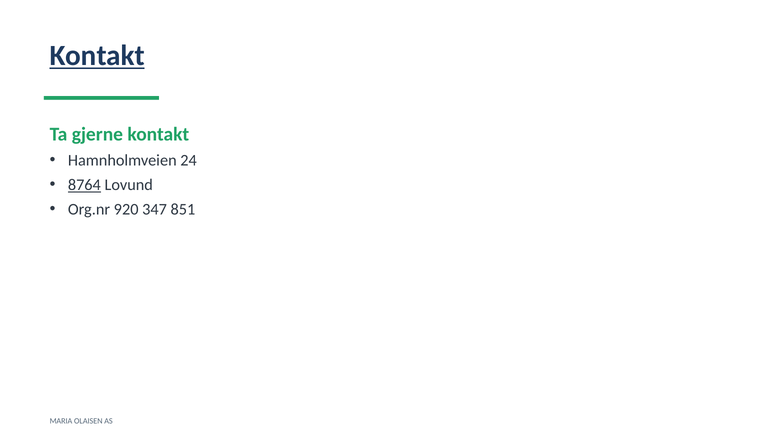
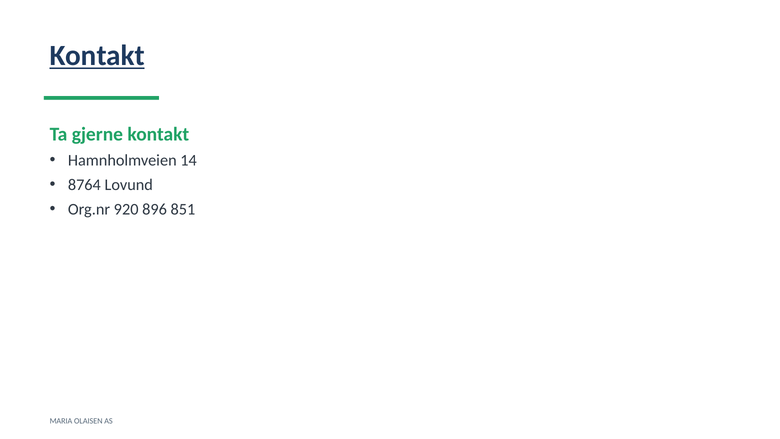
24: 24 -> 14 (189, 160)
8764 underline: present -> none (84, 185)
347: 347 -> 896 (155, 209)
